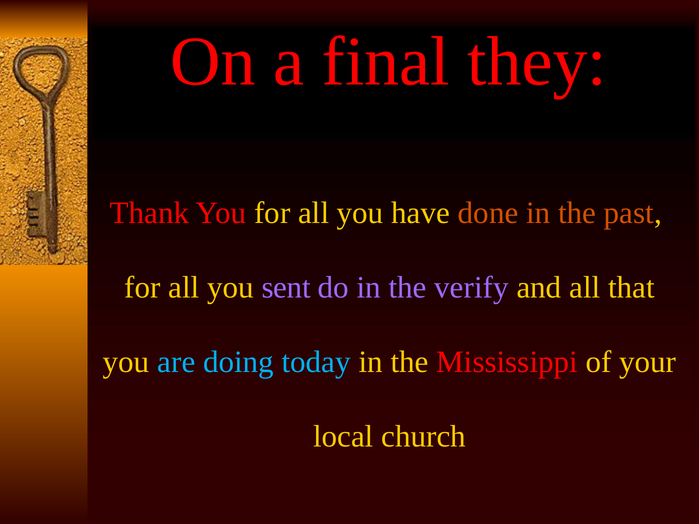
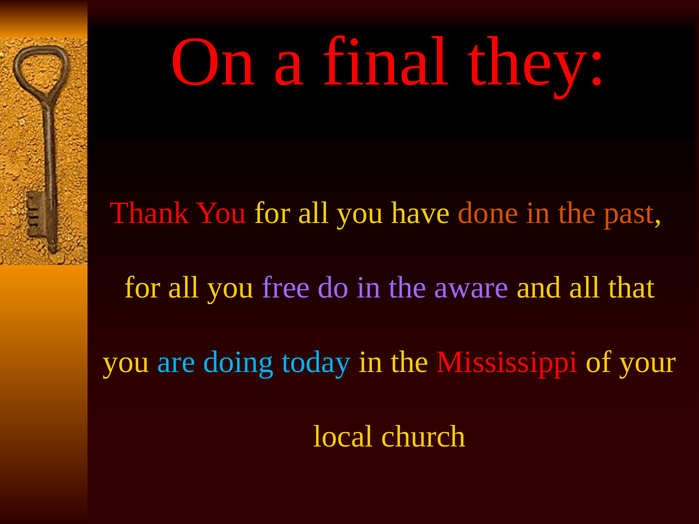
sent: sent -> free (286, 288)
verify: verify -> aware (471, 288)
